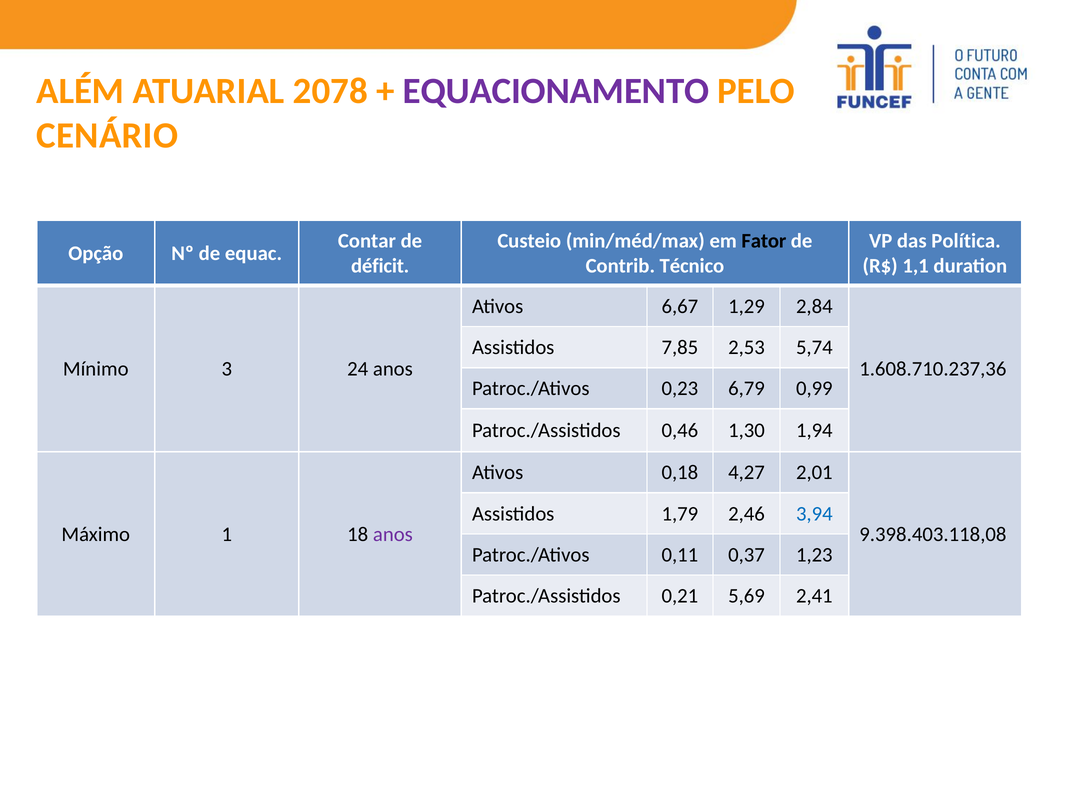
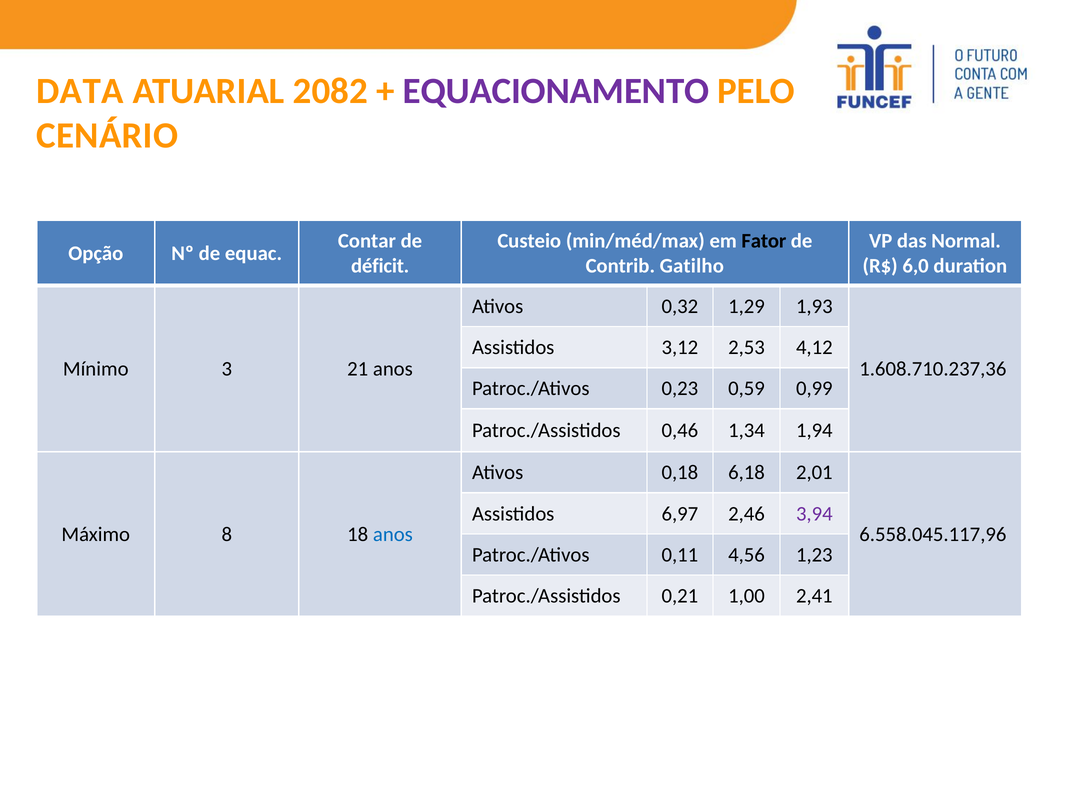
ALÉM: ALÉM -> DATA (80, 91)
2078: 2078 -> 2082 (330, 91)
Política: Política -> Normal (966, 241)
Técnico: Técnico -> Gatilho (692, 266)
1,1: 1,1 -> 6,0 (916, 266)
6,67: 6,67 -> 0,32 (680, 306)
2,84: 2,84 -> 1,93 (814, 306)
7,85: 7,85 -> 3,12 (680, 348)
5,74: 5,74 -> 4,12 (814, 348)
24: 24 -> 21 (358, 369)
6,79: 6,79 -> 0,59 (746, 389)
1,30: 1,30 -> 1,34 (746, 431)
4,27: 4,27 -> 6,18 (746, 473)
1,79: 1,79 -> 6,97 (680, 514)
3,94 colour: blue -> purple (814, 514)
1: 1 -> 8 (227, 535)
anos colour: purple -> blue (393, 535)
9.398.403.118,08: 9.398.403.118,08 -> 6.558.045.117,96 (933, 535)
0,37: 0,37 -> 4,56 (746, 555)
5,69: 5,69 -> 1,00 (746, 596)
